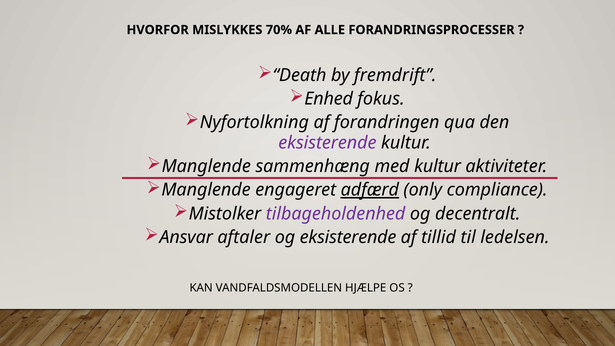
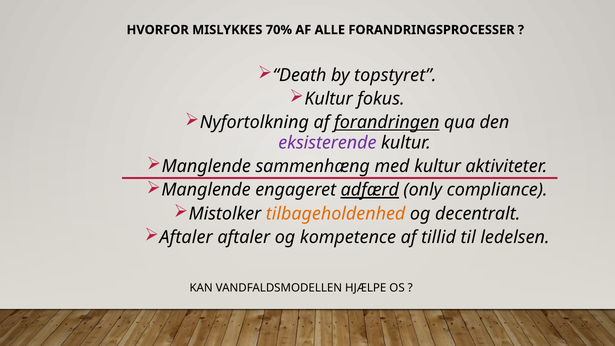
fremdrift: fremdrift -> topstyret (395, 75)
Enhed: Enhed -> Kultur (329, 99)
forandringen underline: none -> present (387, 122)
tilbageholdenhed colour: purple -> orange (336, 214)
Ansvar: Ansvar -> Aftaler (186, 237)
og eksisterende: eksisterende -> kompetence (348, 237)
